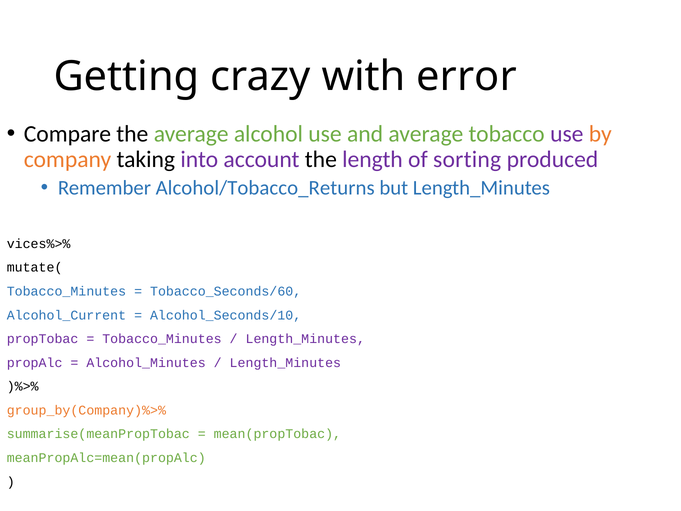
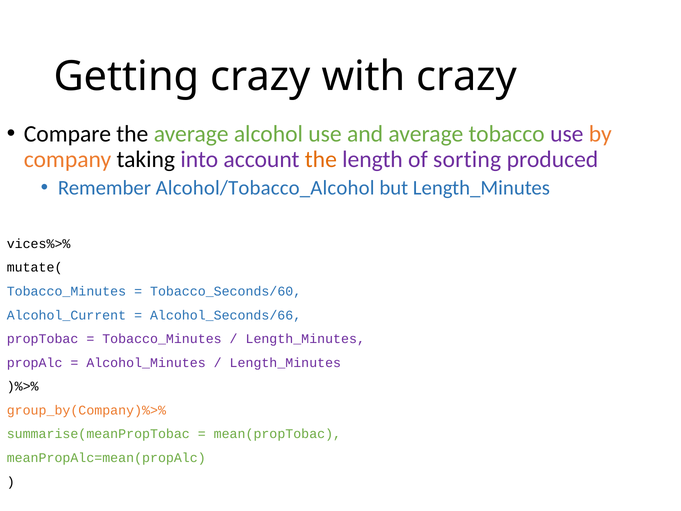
with error: error -> crazy (467, 76)
the colour: black -> orange (321, 159)
Alcohol/Tobacco_Returns: Alcohol/Tobacco_Returns -> Alcohol/Tobacco_Alcohol (265, 188)
Alcohol_Seconds/10: Alcohol_Seconds/10 -> Alcohol_Seconds/66 (226, 315)
